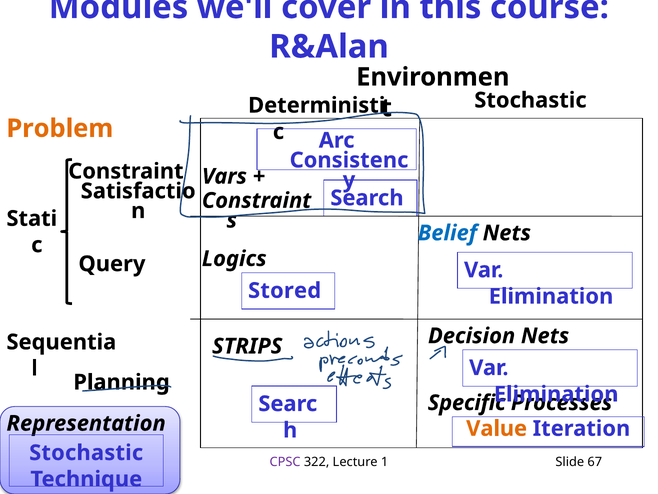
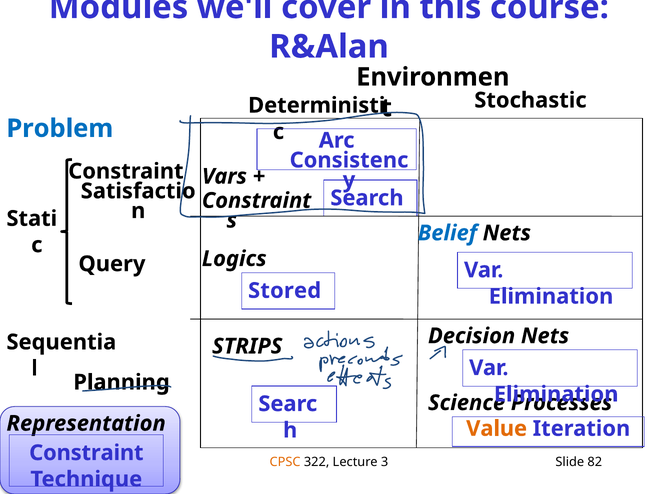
Problem colour: orange -> blue (60, 128)
Specific: Specific -> Science (467, 402)
Stochastic: Stochastic -> Constraint (86, 452)
CPSC colour: purple -> orange (285, 462)
1: 1 -> 3 (385, 462)
67: 67 -> 82 (595, 462)
